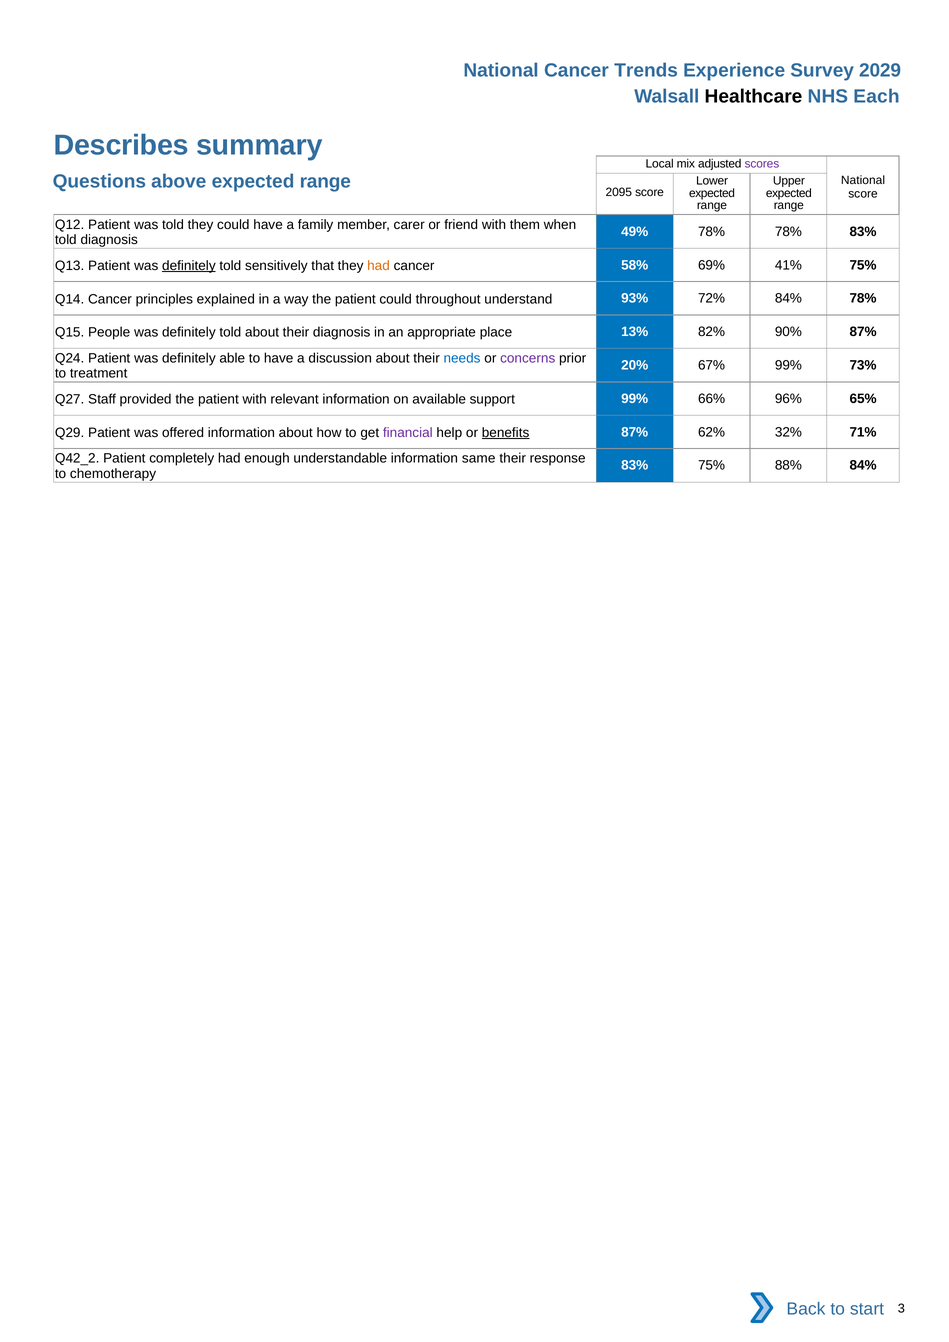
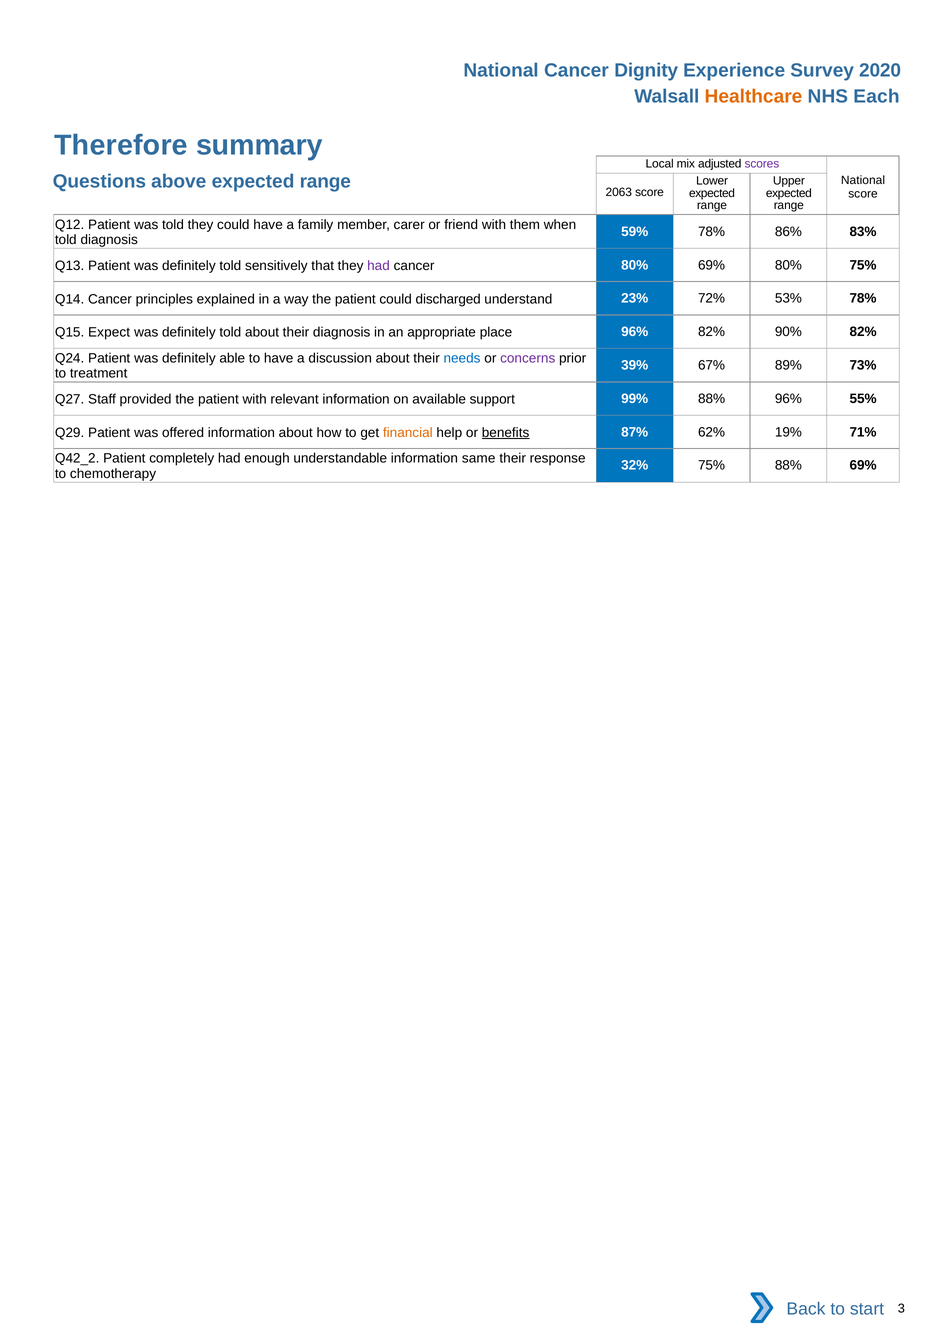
Trends: Trends -> Dignity (646, 71)
2029: 2029 -> 2020 (880, 71)
Healthcare colour: black -> orange (753, 97)
Describes: Describes -> Therefore (121, 145)
2095: 2095 -> 2063 (619, 192)
49%: 49% -> 59% (635, 232)
78% 78%: 78% -> 86% (788, 232)
definitely underline: present -> none (189, 266)
had colour: orange -> purple (379, 266)
cancer 58%: 58% -> 80% (635, 265)
69% 41%: 41% -> 80% (788, 265)
throughout: throughout -> discharged (448, 299)
93%: 93% -> 23% (635, 299)
72% 84%: 84% -> 53% (788, 299)
People: People -> Expect (109, 333)
place 13%: 13% -> 96% (635, 332)
90% 87%: 87% -> 82% (863, 332)
20%: 20% -> 39% (635, 366)
67% 99%: 99% -> 89% (788, 366)
99% 66%: 66% -> 88% (712, 399)
65%: 65% -> 55% (863, 399)
financial colour: purple -> orange (408, 433)
32%: 32% -> 19% (788, 432)
83%: 83% -> 32% (635, 466)
88% 84%: 84% -> 69% (863, 466)
